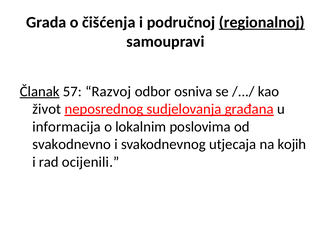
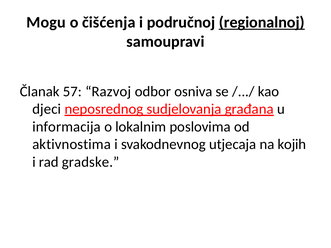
Grada: Grada -> Mogu (46, 22)
Članak underline: present -> none (40, 91)
život: život -> djeci (47, 109)
svakodnevno: svakodnevno -> aktivnostima (72, 144)
ocijenili: ocijenili -> gradske (91, 162)
